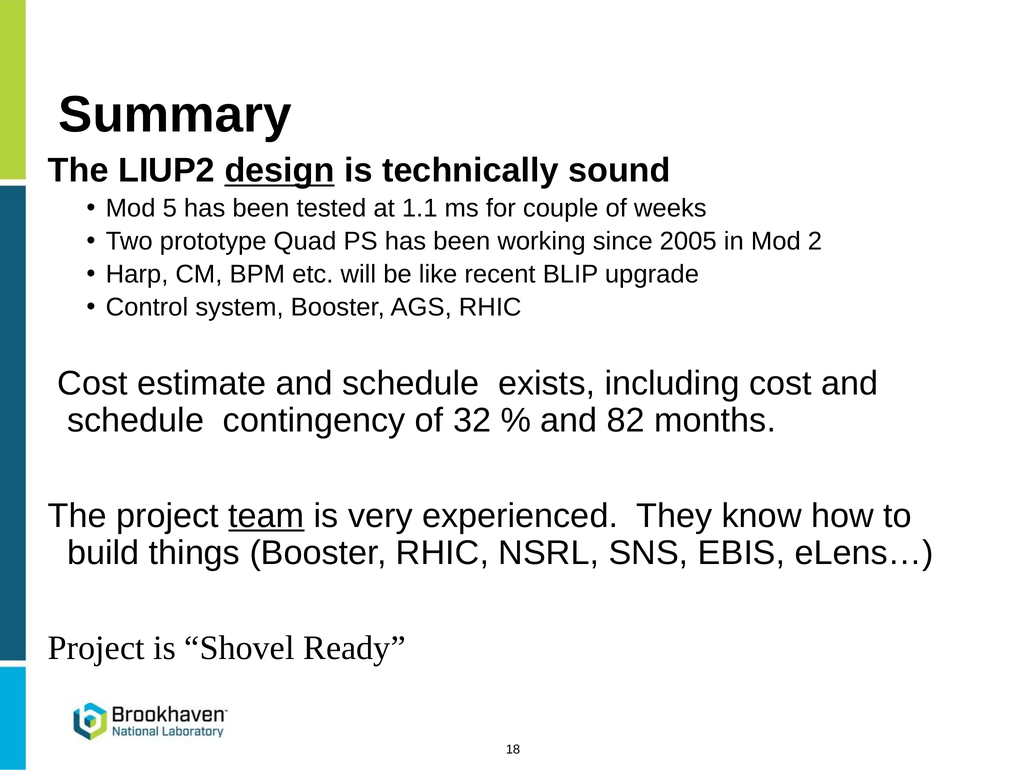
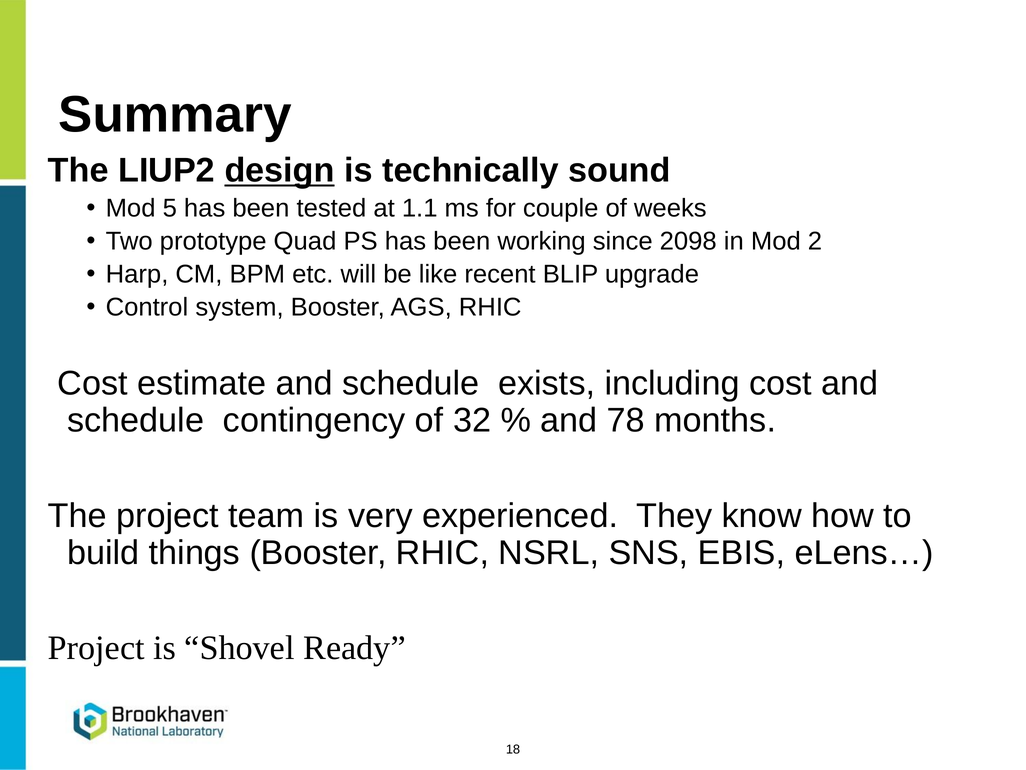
2005: 2005 -> 2098 (688, 241)
82: 82 -> 78 (626, 420)
team underline: present -> none (266, 515)
